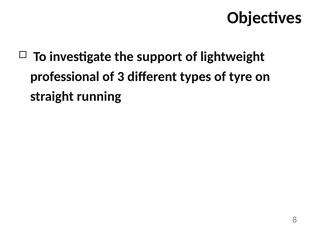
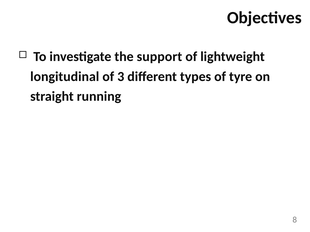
professional: professional -> longitudinal (65, 77)
